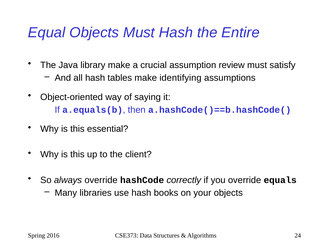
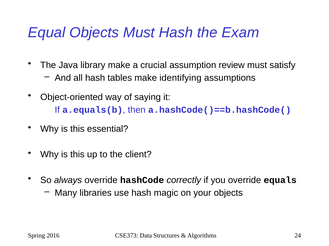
Entire: Entire -> Exam (241, 33)
books: books -> magic (166, 193)
